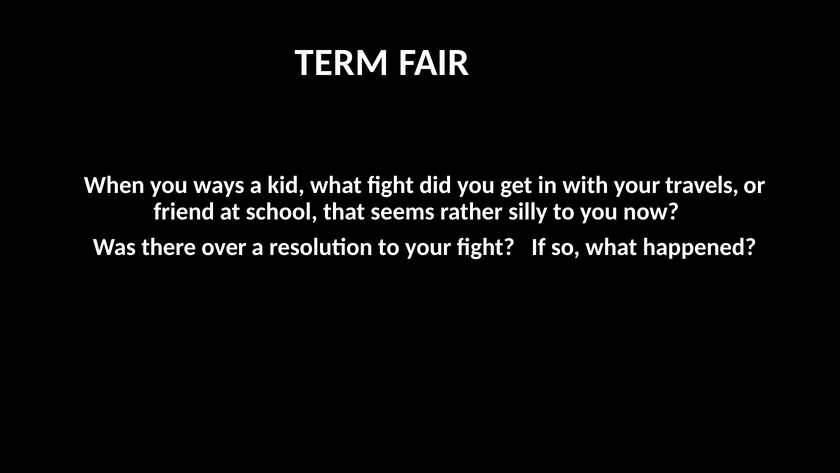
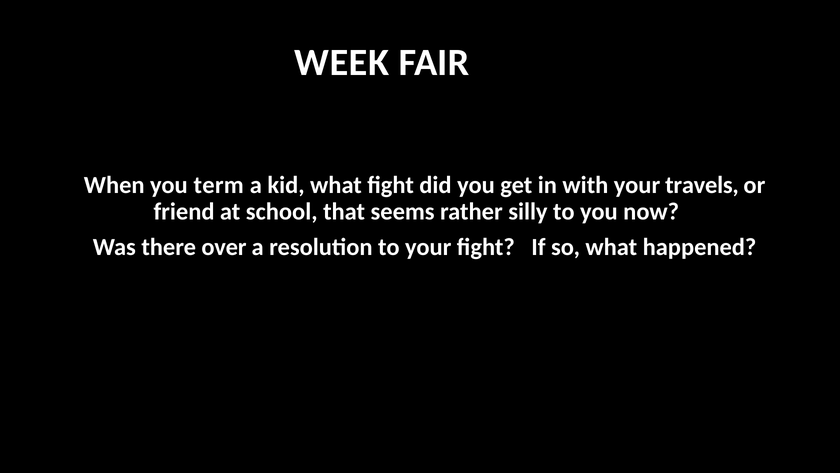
TERM: TERM -> WEEK (342, 63)
ways: ways -> term (219, 185)
